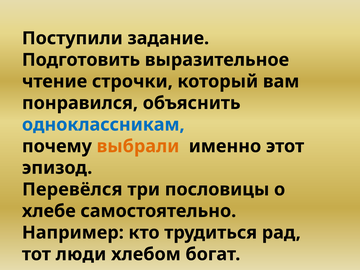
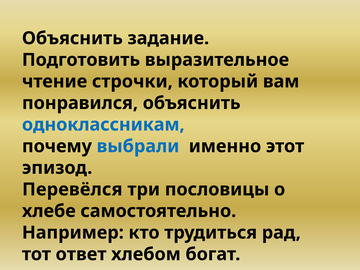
Поступили: Поступили -> Объяснить (72, 38)
выбрали colour: orange -> blue (138, 146)
люди: люди -> ответ (81, 254)
